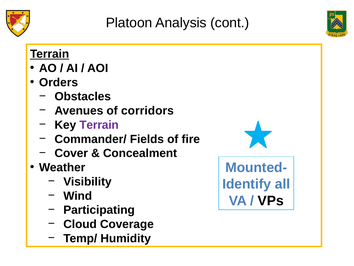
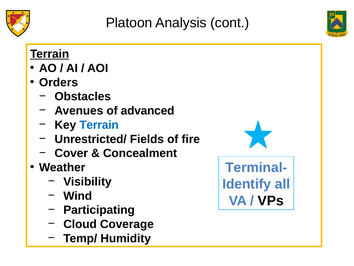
corridors: corridors -> advanced (148, 111)
Terrain colour: purple -> blue (99, 125)
Commander/: Commander/ -> Unrestricted/ (91, 139)
Mounted-: Mounted- -> Terminal- (256, 167)
